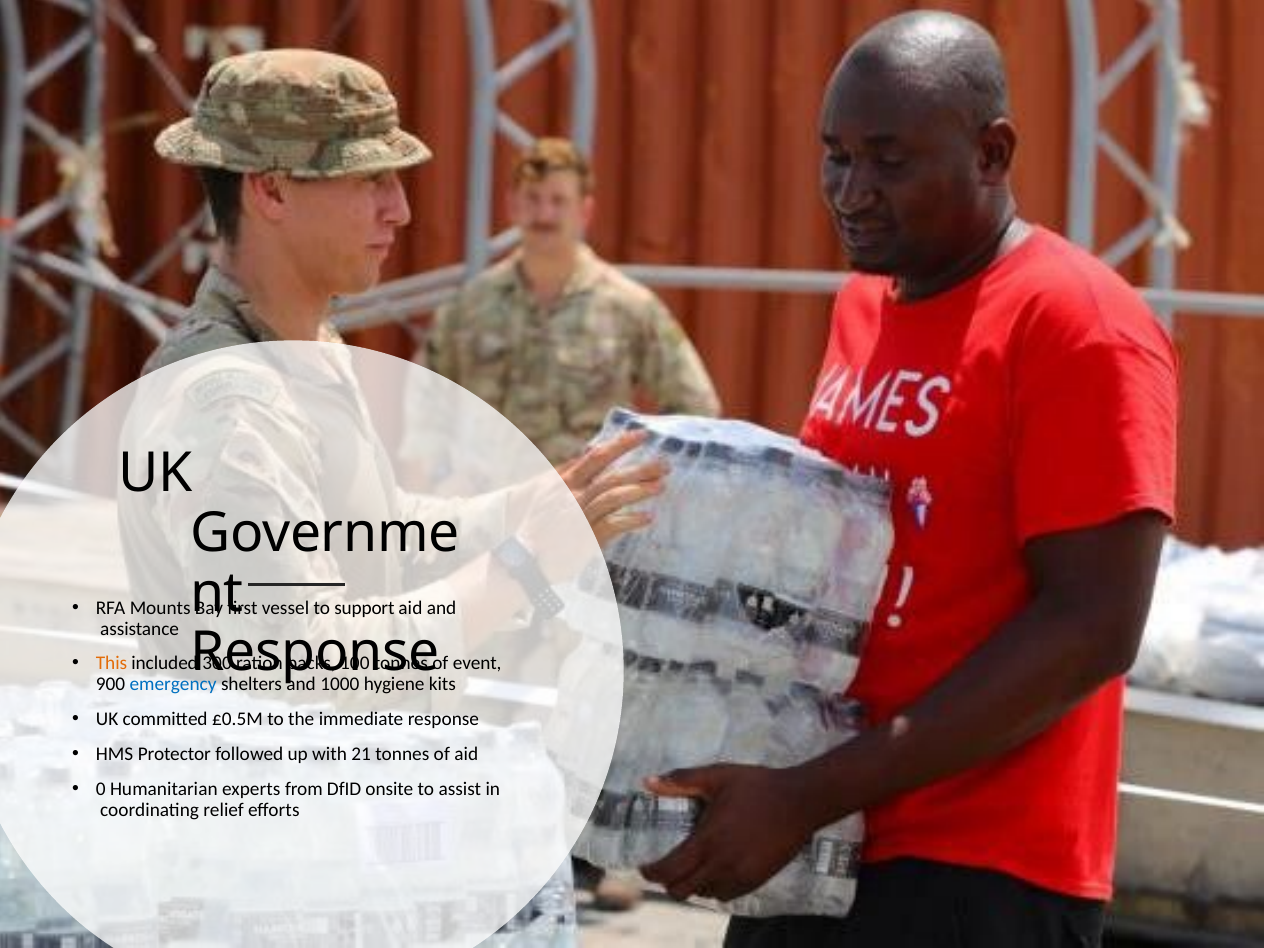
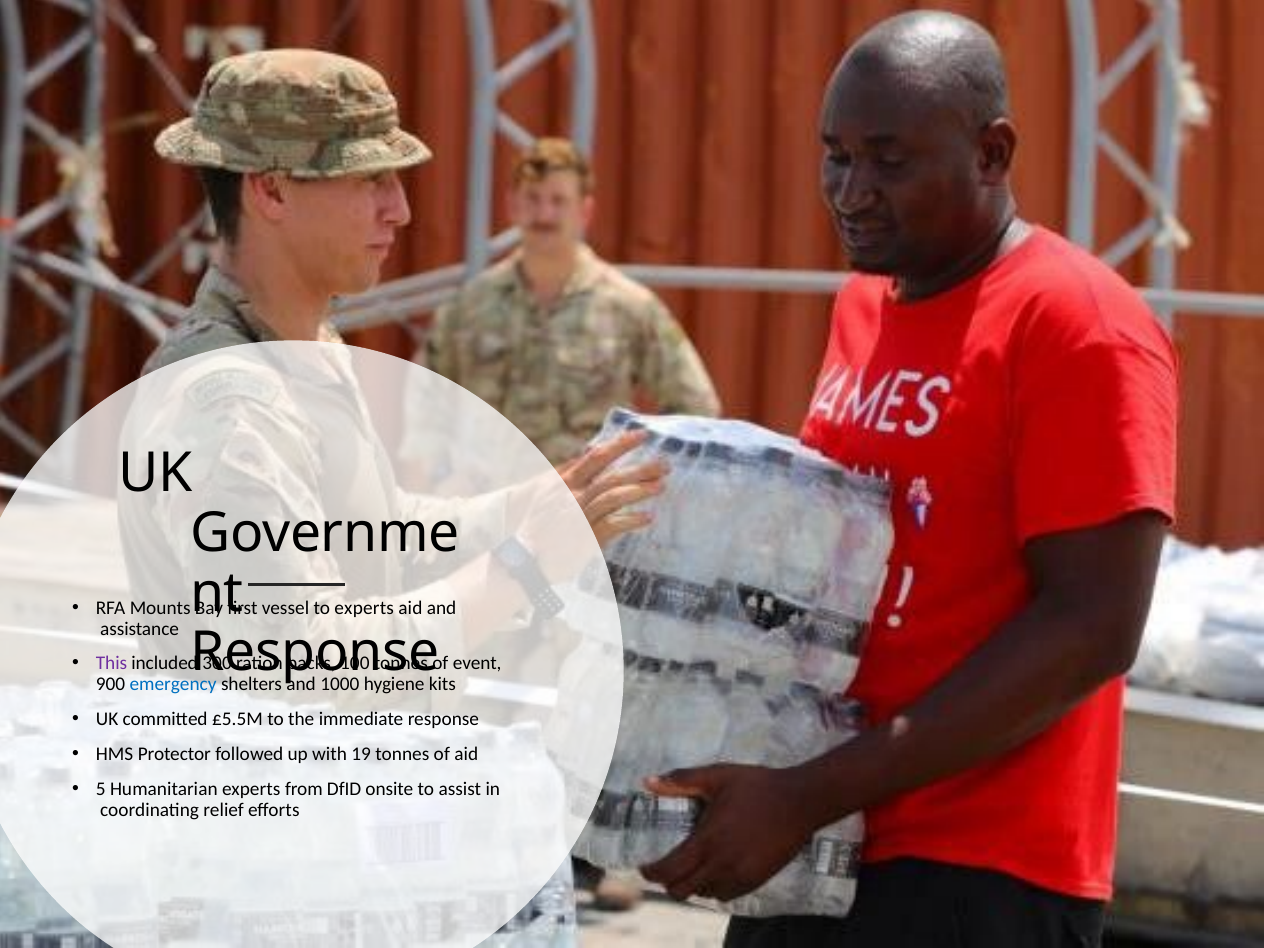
to support: support -> experts (364, 608)
This colour: orange -> purple (112, 664)
£0.5M: £0.5M -> £5.5M (238, 719)
21: 21 -> 19 (361, 754)
0: 0 -> 5 (101, 789)
